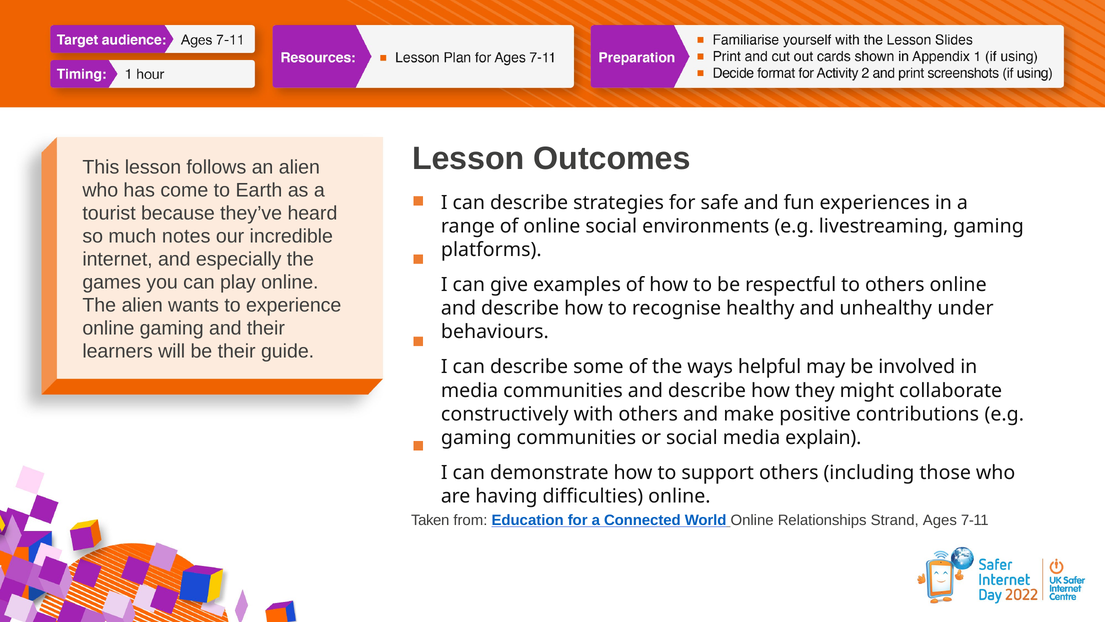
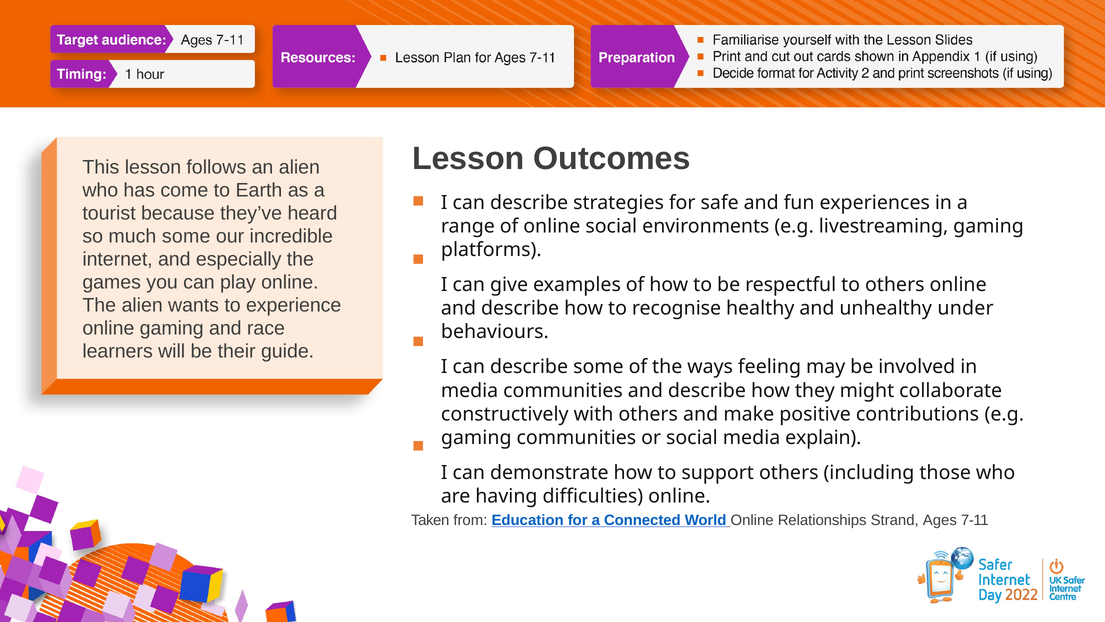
much notes: notes -> some (186, 236)
and their: their -> race (266, 328)
helpful: helpful -> feeling (770, 367)
